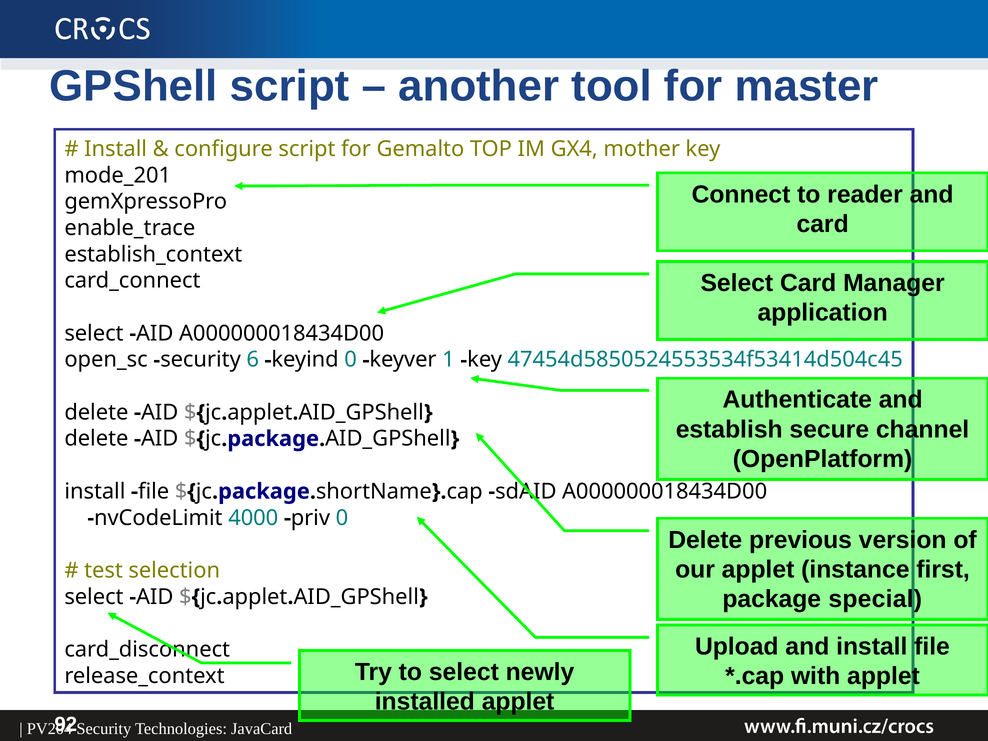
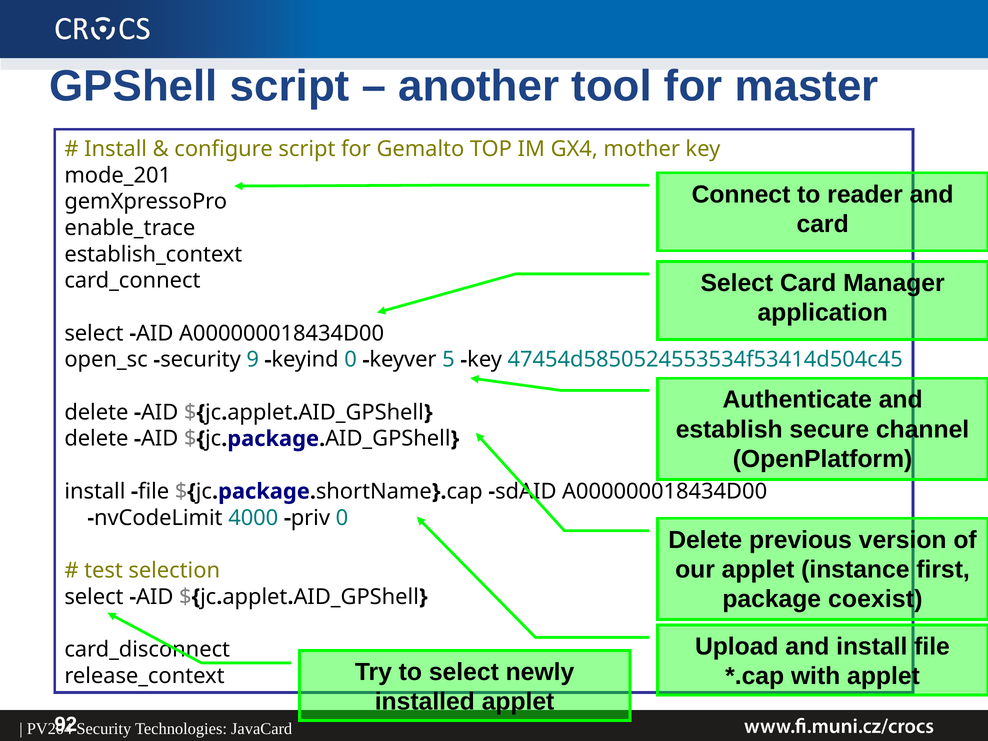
6: 6 -> 9 (253, 360)
1: 1 -> 5 (448, 360)
special: special -> coexist (875, 599)
